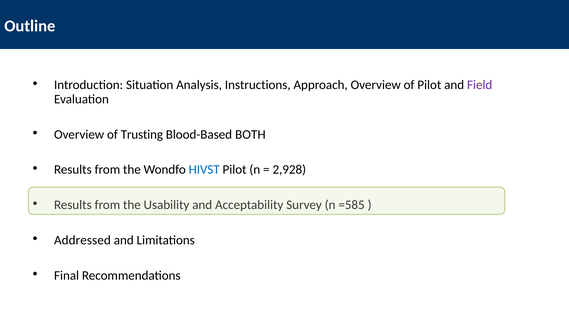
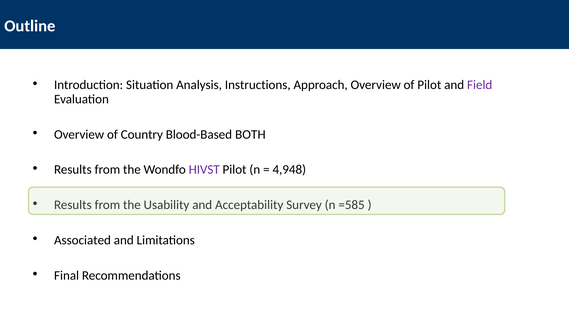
Trusting: Trusting -> Country (142, 134)
HIVST colour: blue -> purple (204, 170)
2,928: 2,928 -> 4,948 (289, 170)
Addressed: Addressed -> Associated (82, 240)
